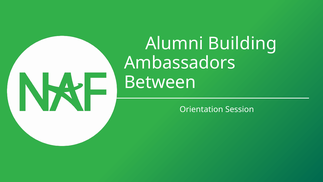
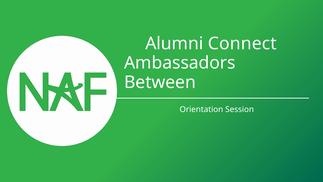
Building: Building -> Connect (242, 44)
